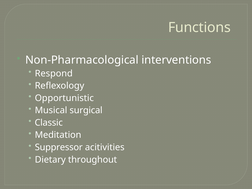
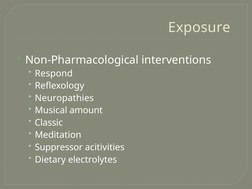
Functions: Functions -> Exposure (199, 27)
Opportunistic: Opportunistic -> Neuropathies (64, 98)
surgical: surgical -> amount (86, 110)
throughout: throughout -> electrolytes (93, 160)
